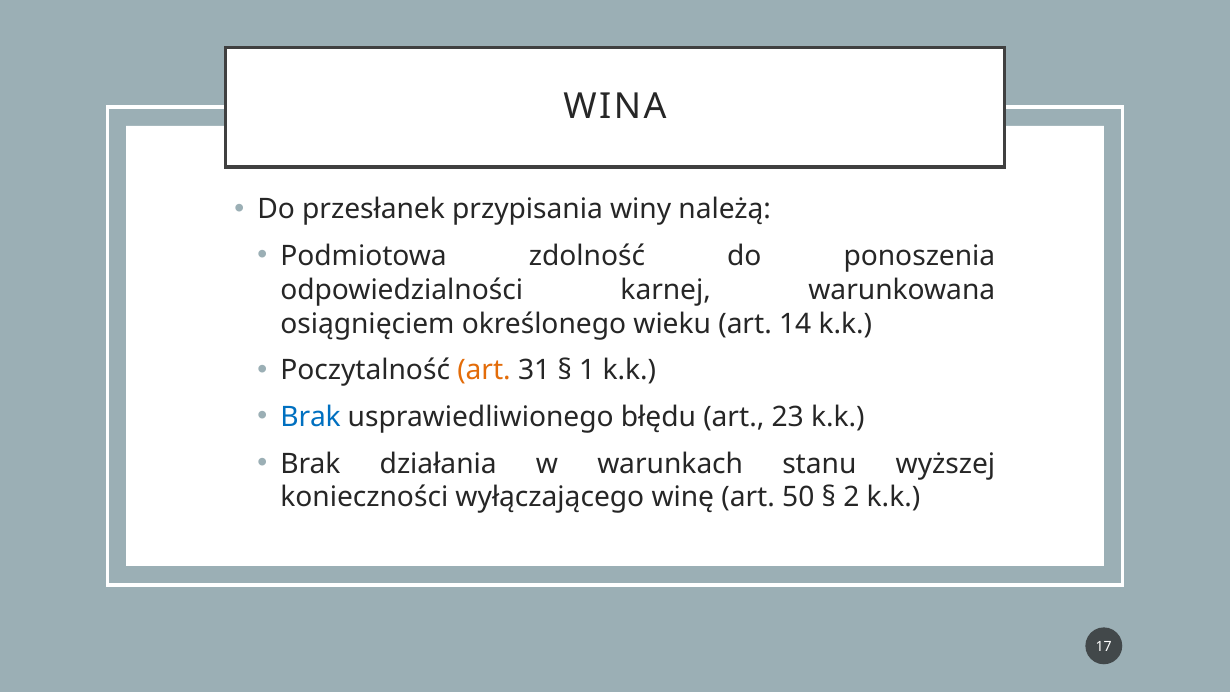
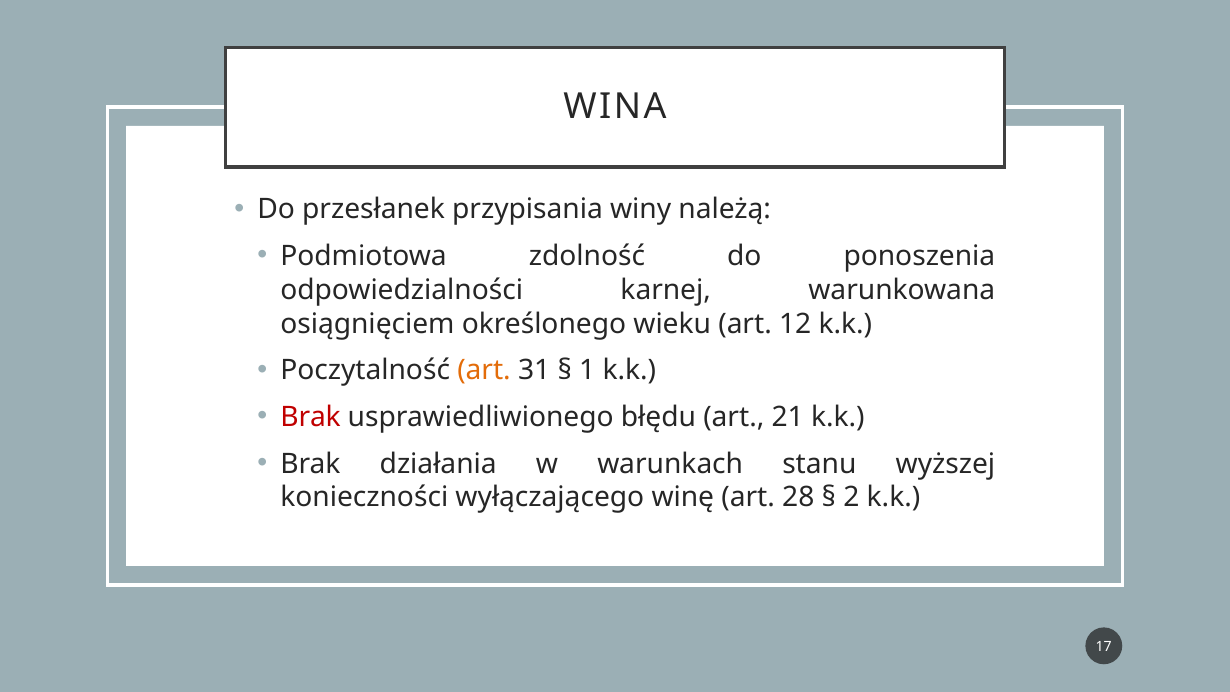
14: 14 -> 12 (795, 324)
Brak colour: blue -> red (311, 417)
23: 23 -> 21 (788, 417)
50: 50 -> 28 (798, 497)
